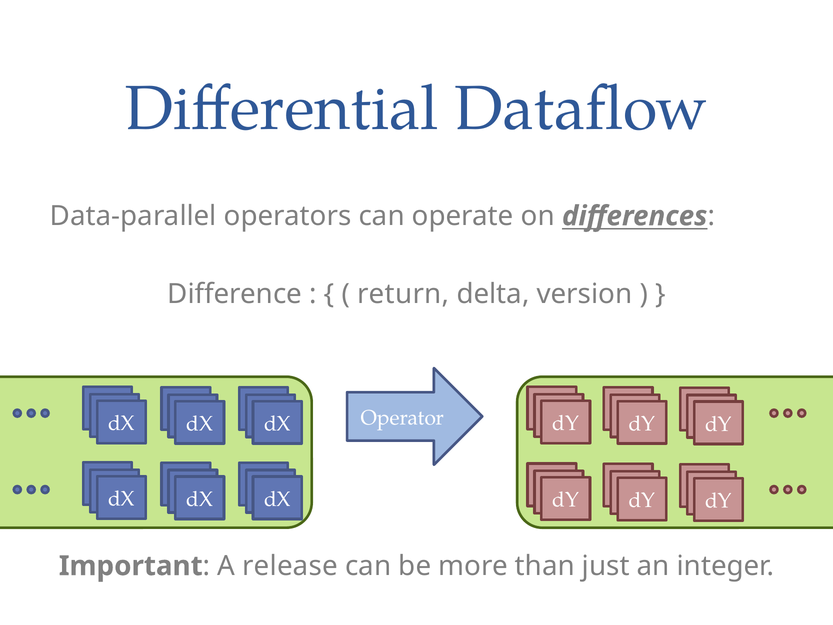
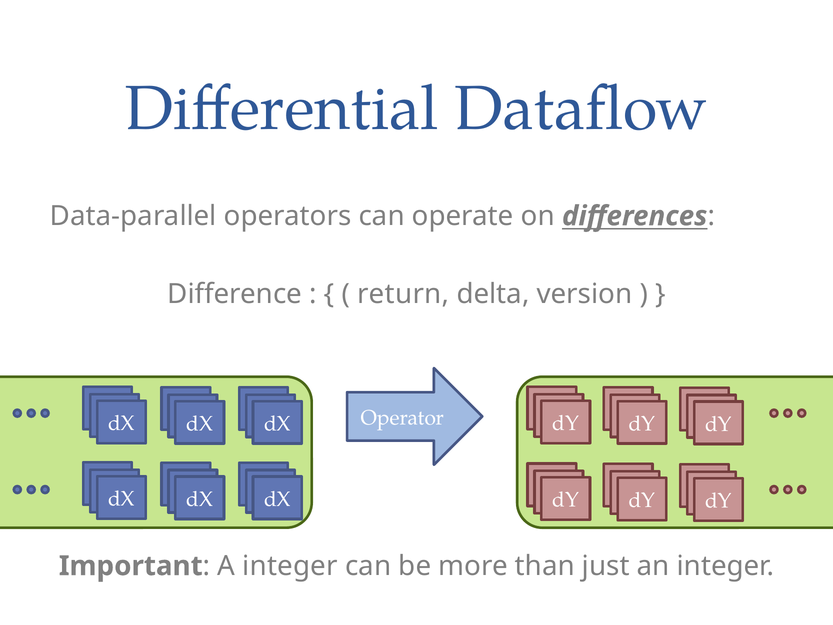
A release: release -> integer (290, 566)
